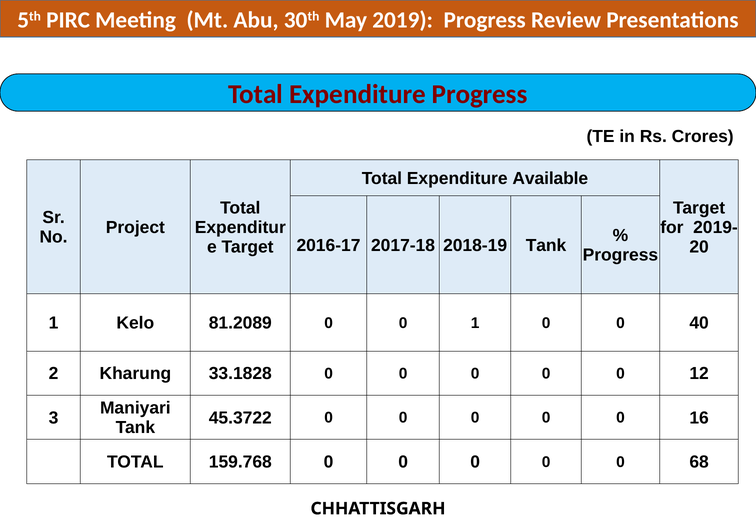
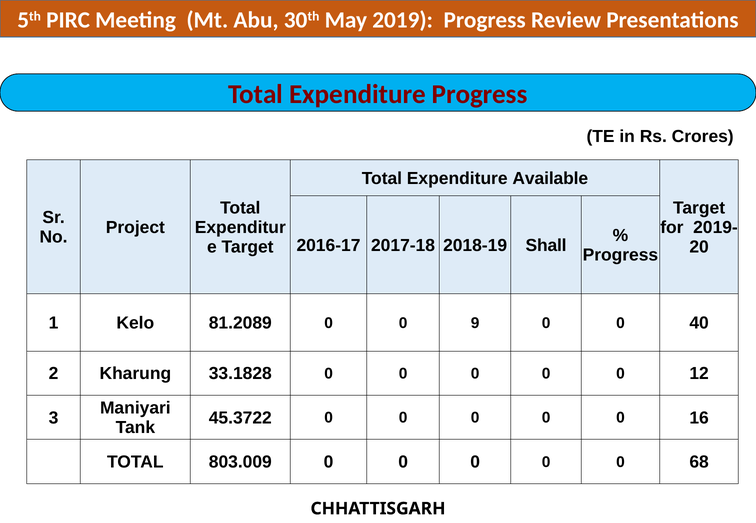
2018-19 Tank: Tank -> Shall (546, 245)
0 1: 1 -> 9 (475, 323)
159.768: 159.768 -> 803.009 (240, 462)
